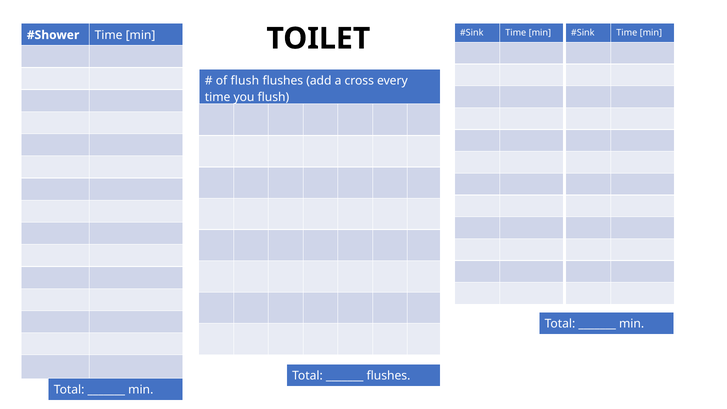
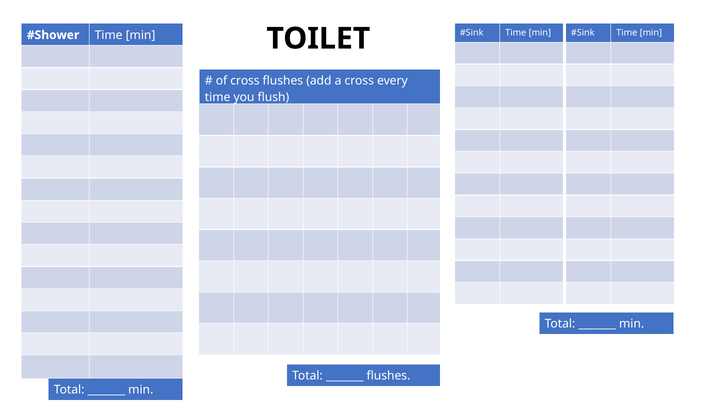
of flush: flush -> cross (245, 81)
